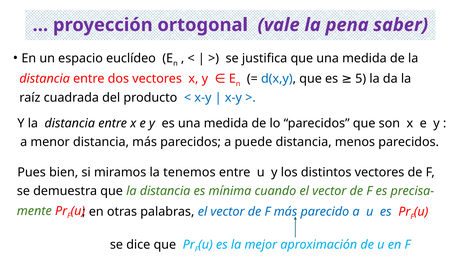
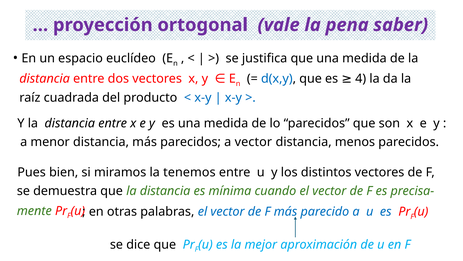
5: 5 -> 4 (361, 79)
a puede: puede -> vector (253, 142)
